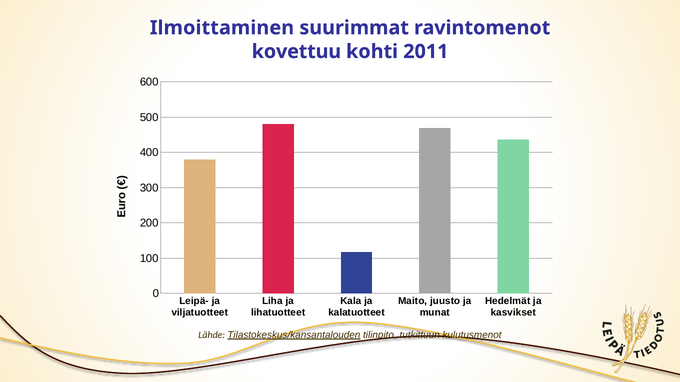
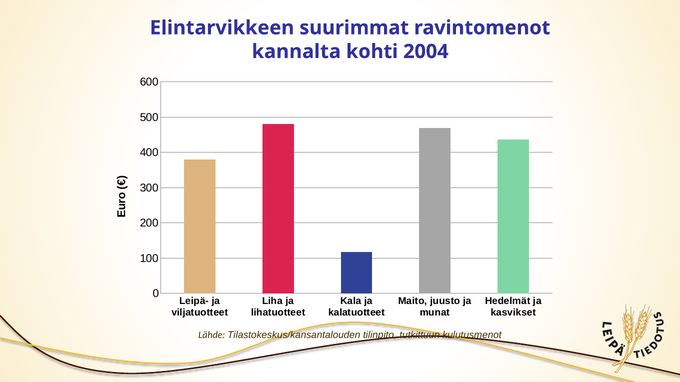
Ilmoittaminen: Ilmoittaminen -> Elintarvikkeen (222, 28)
kovettuu: kovettuu -> kannalta (296, 52)
2011: 2011 -> 2004 (426, 52)
Tilastokeskus/kansantalouden underline: present -> none (294, 335)
